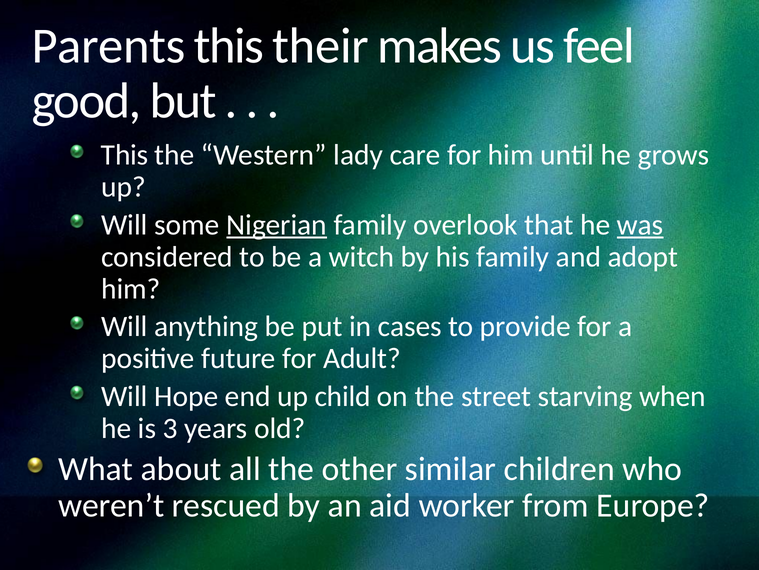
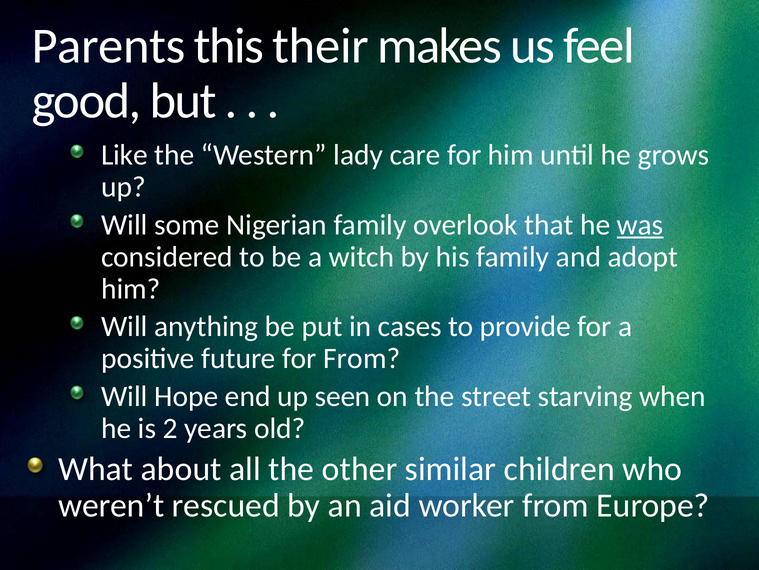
This: This -> Like (125, 155)
Nigerian underline: present -> none (277, 225)
for Adult: Adult -> From (362, 358)
child: child -> seen (343, 396)
3: 3 -> 2 (170, 428)
